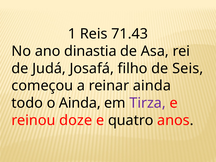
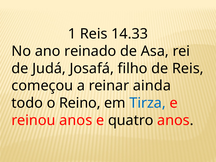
71.43: 71.43 -> 14.33 (130, 34)
dinastia: dinastia -> reinado (90, 51)
de Seis: Seis -> Reis (188, 68)
o Ainda: Ainda -> Reino (80, 103)
Tirza colour: purple -> blue (148, 103)
reinou doze: doze -> anos (76, 120)
